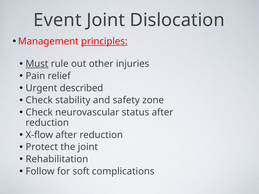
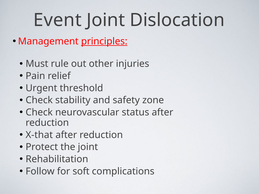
Must underline: present -> none (37, 64)
described: described -> threshold (81, 88)
X-flow: X-flow -> X-that (39, 135)
